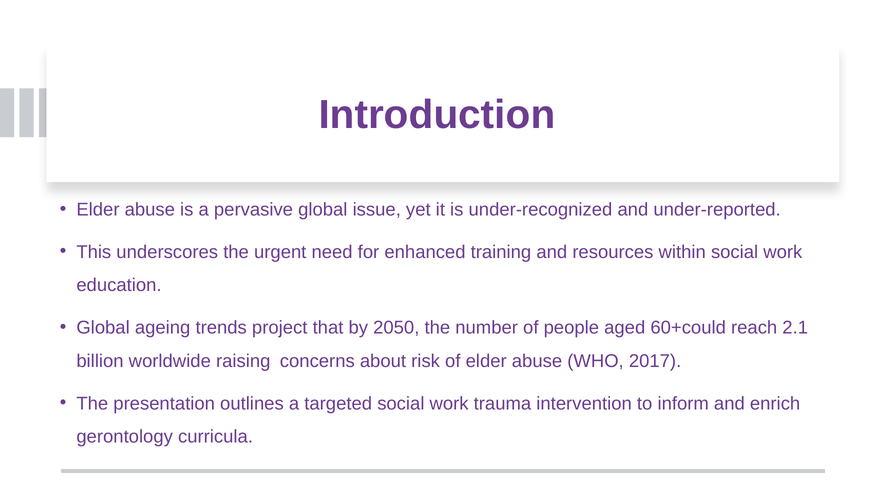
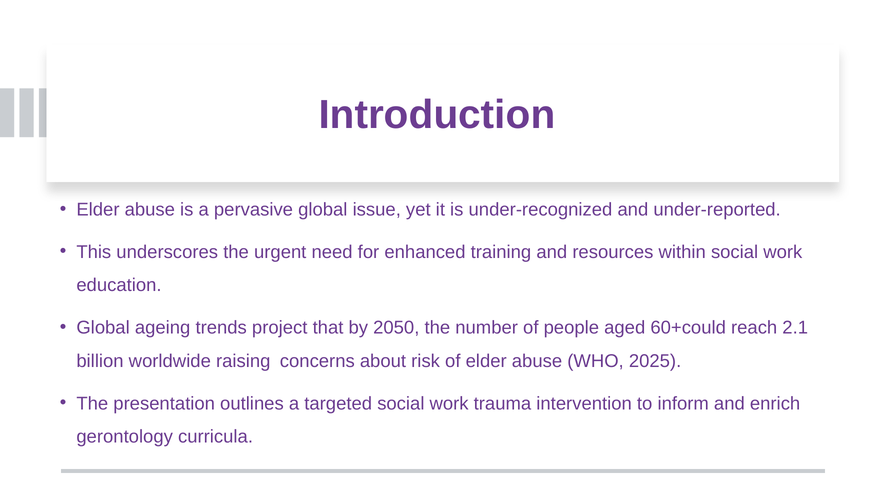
2017: 2017 -> 2025 (655, 361)
